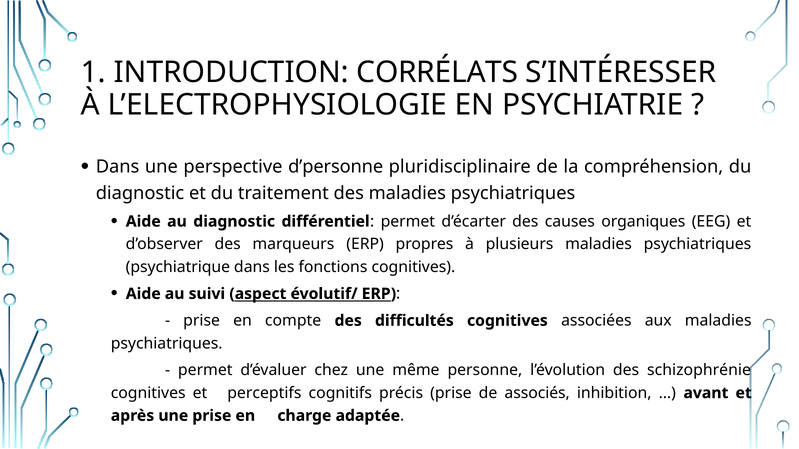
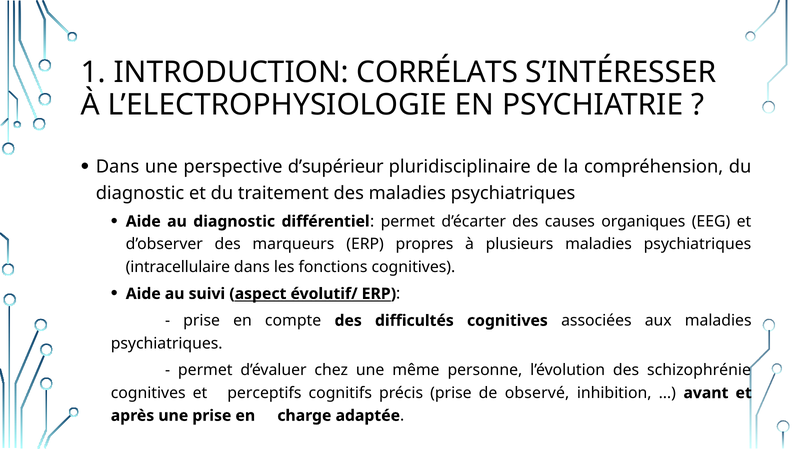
d’personne: d’personne -> d’supérieur (336, 167)
psychiatrique: psychiatrique -> intracellulaire (178, 267)
associés: associés -> observé (537, 393)
